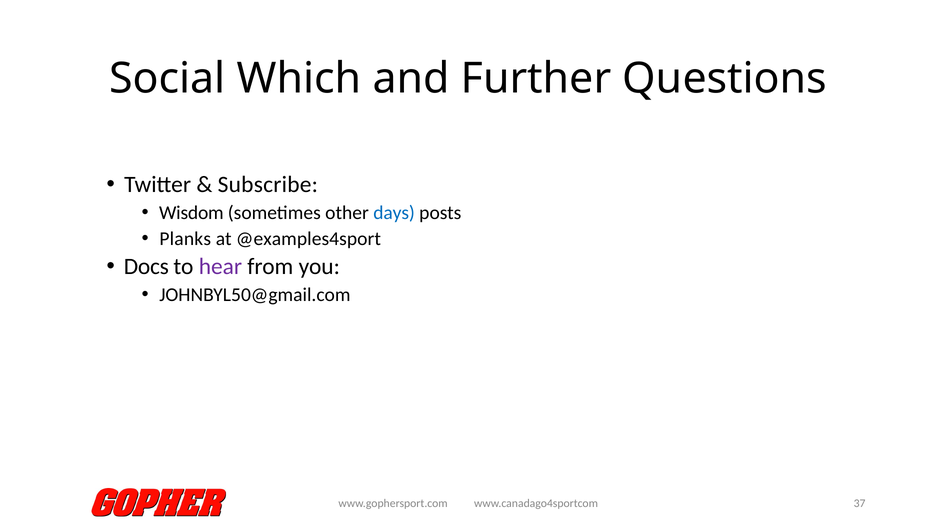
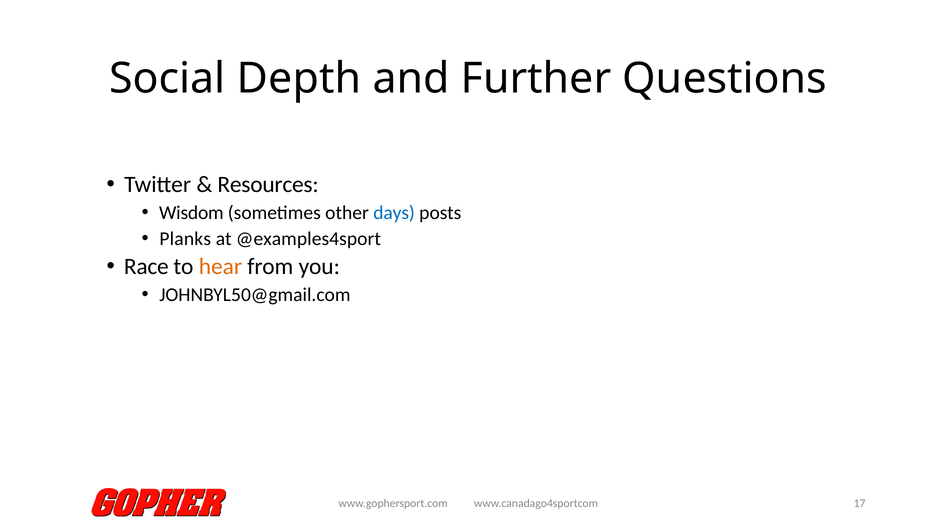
Which: Which -> Depth (299, 79)
Subscribe: Subscribe -> Resources (268, 185)
Docs: Docs -> Race (146, 267)
hear colour: purple -> orange (220, 267)
37: 37 -> 17 (860, 503)
